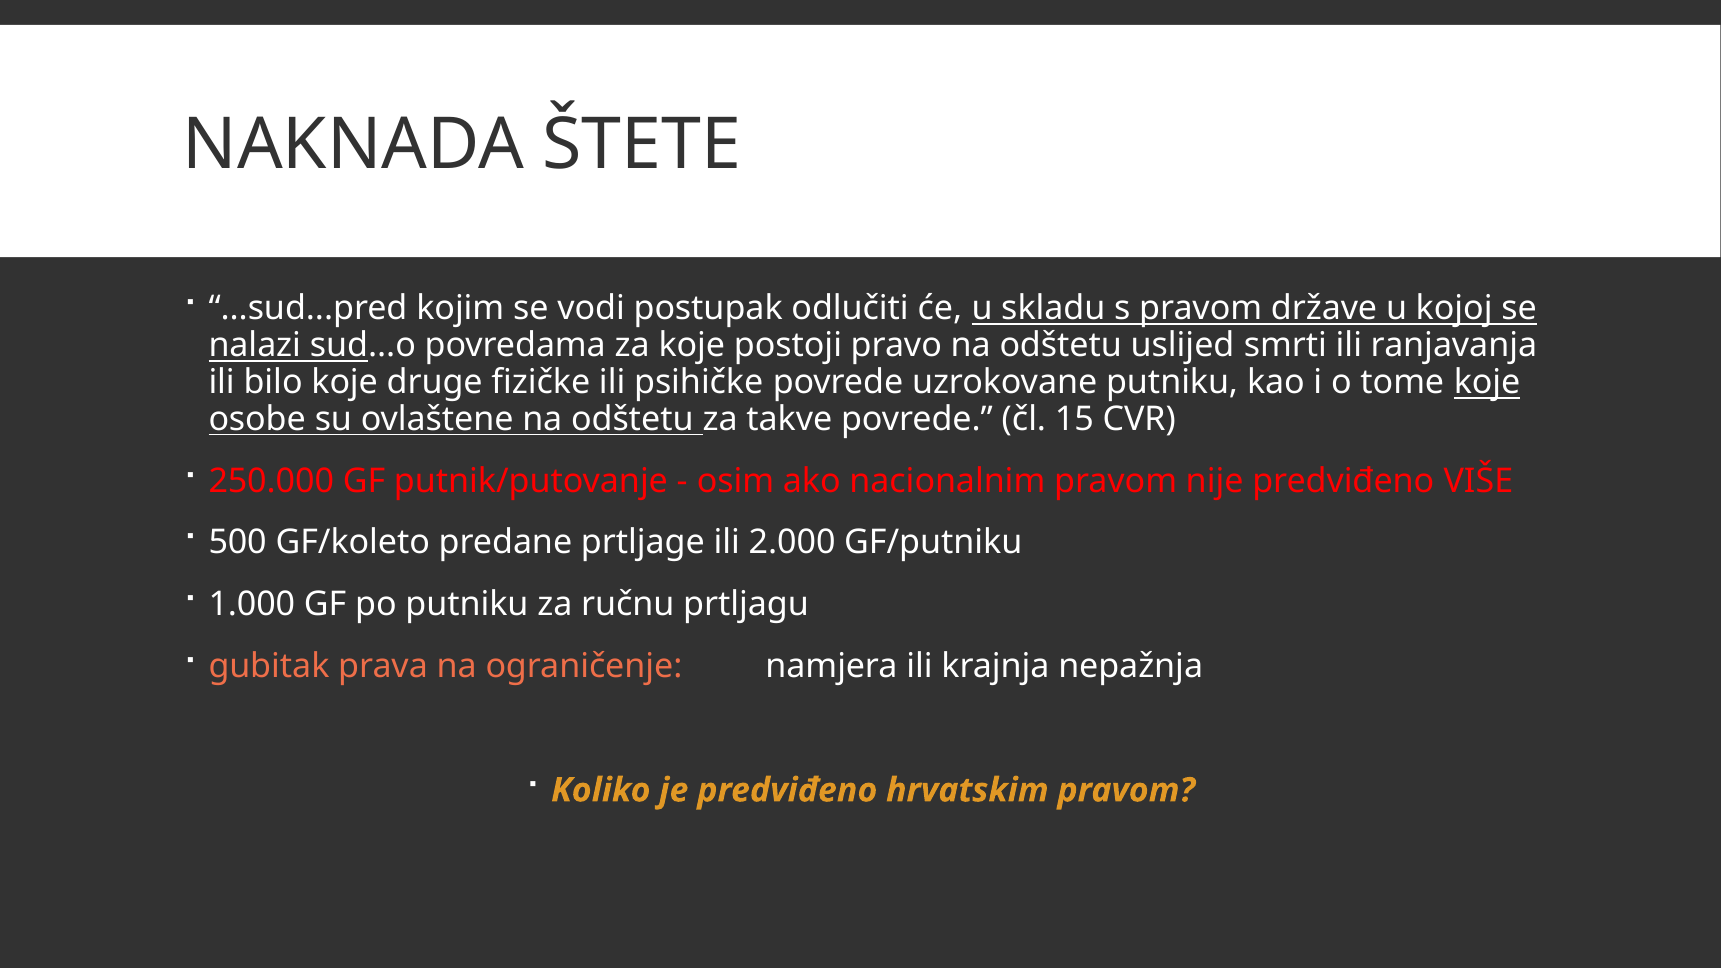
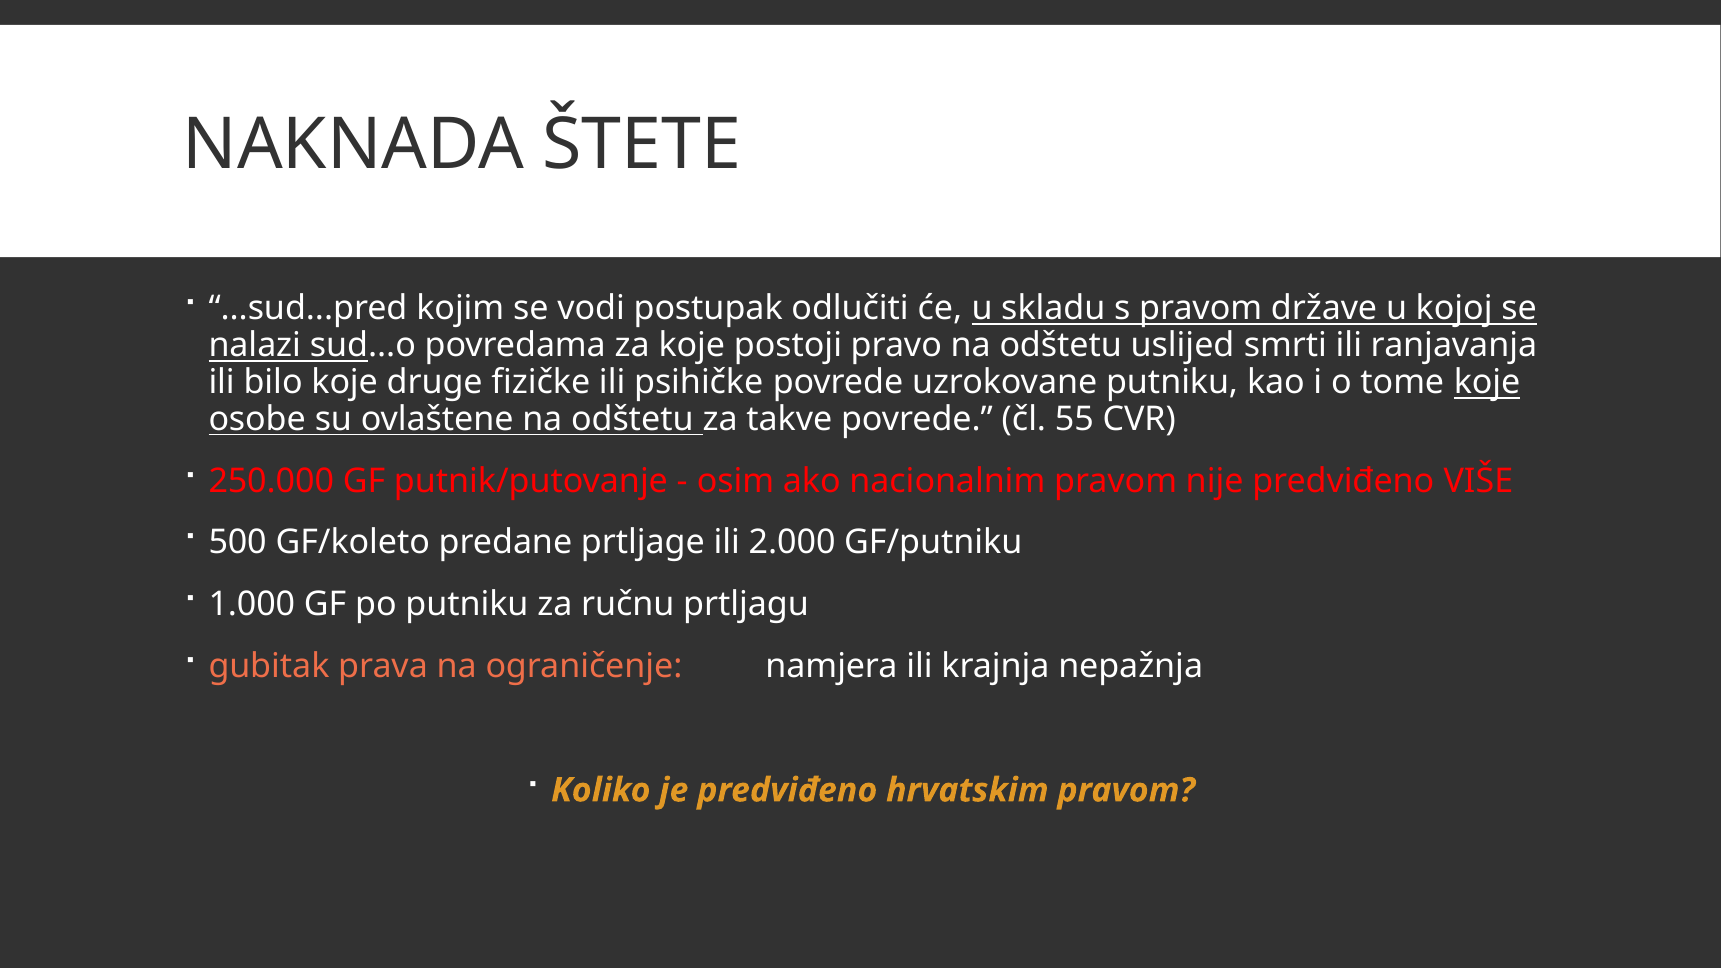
15: 15 -> 55 (1074, 419)
